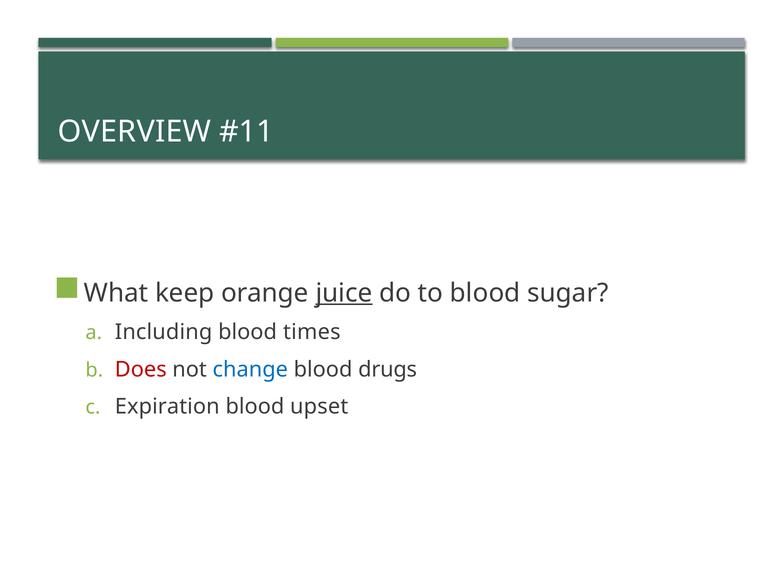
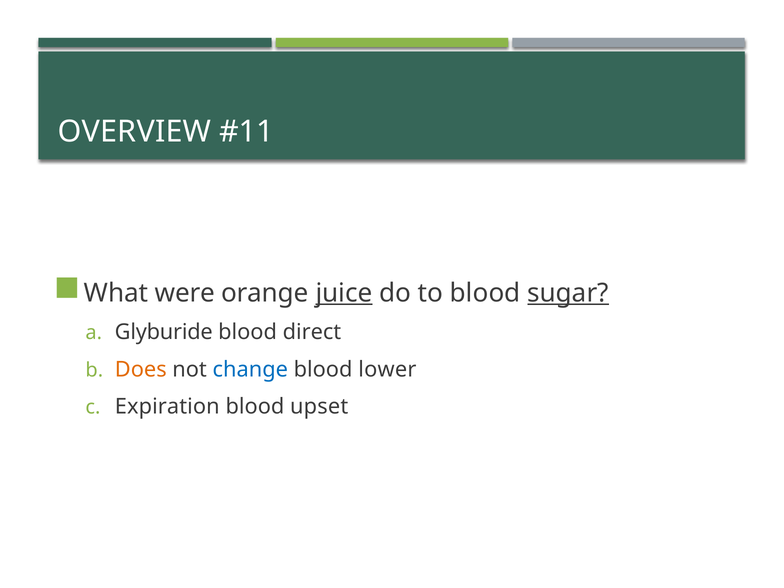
keep: keep -> were (185, 293)
sugar underline: none -> present (568, 293)
Including: Including -> Glyburide (164, 332)
times: times -> direct (312, 332)
Does colour: red -> orange (141, 369)
drugs: drugs -> lower (387, 369)
